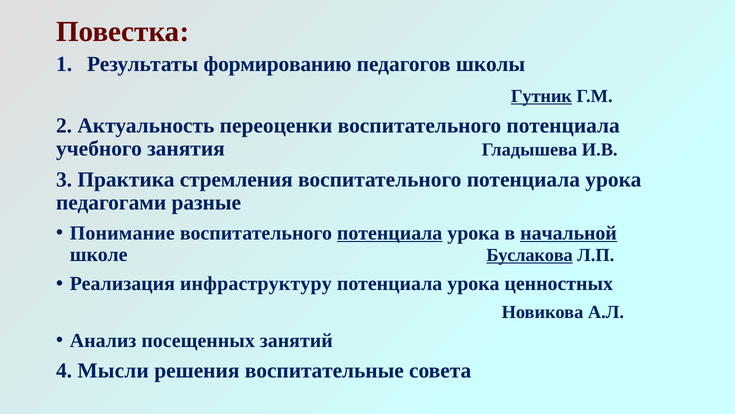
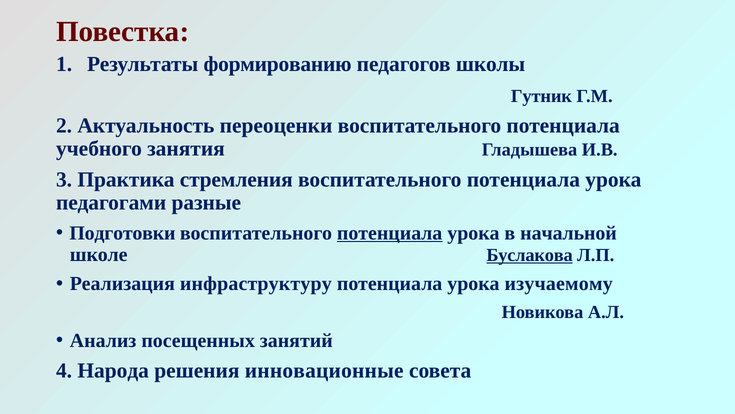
Гутник underline: present -> none (541, 96)
Понимание: Понимание -> Подготовки (122, 233)
начальной underline: present -> none (569, 233)
ценностных: ценностных -> изучаемому (559, 283)
Мысли: Мысли -> Народа (113, 370)
воспитательные: воспитательные -> инновационные (324, 370)
